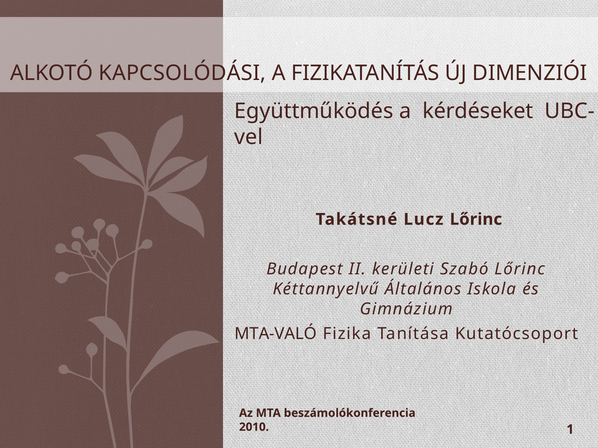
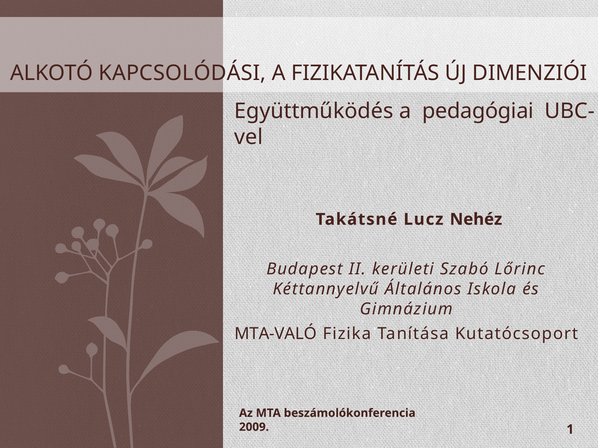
kérdéseket: kérdéseket -> pedagógiai (478, 111)
Lucz Lőrinc: Lőrinc -> Nehéz (476, 220)
2010: 2010 -> 2009 (254, 427)
